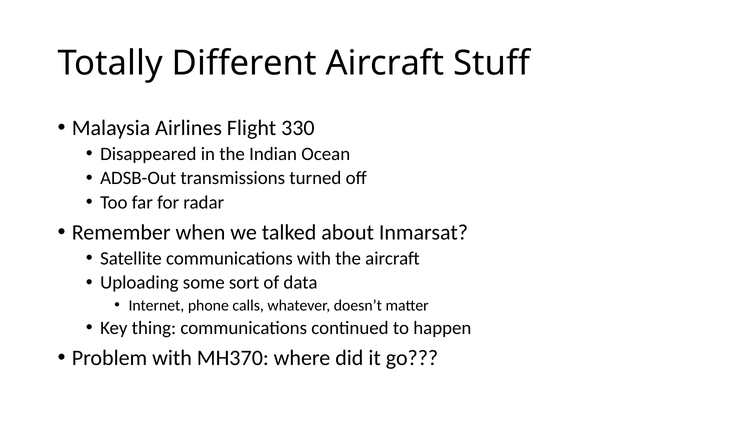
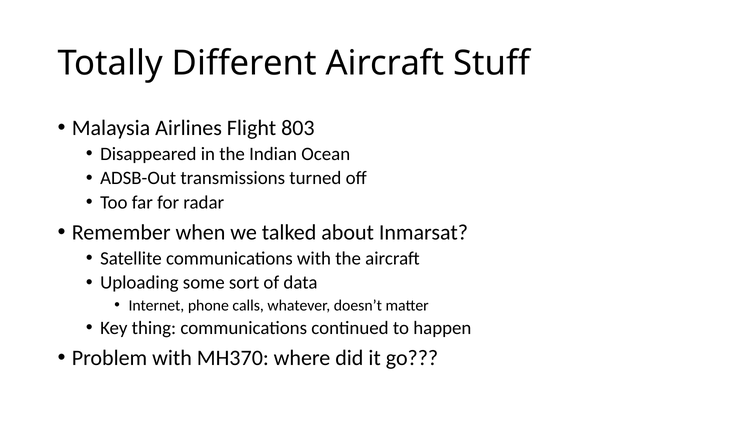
330: 330 -> 803 (298, 128)
